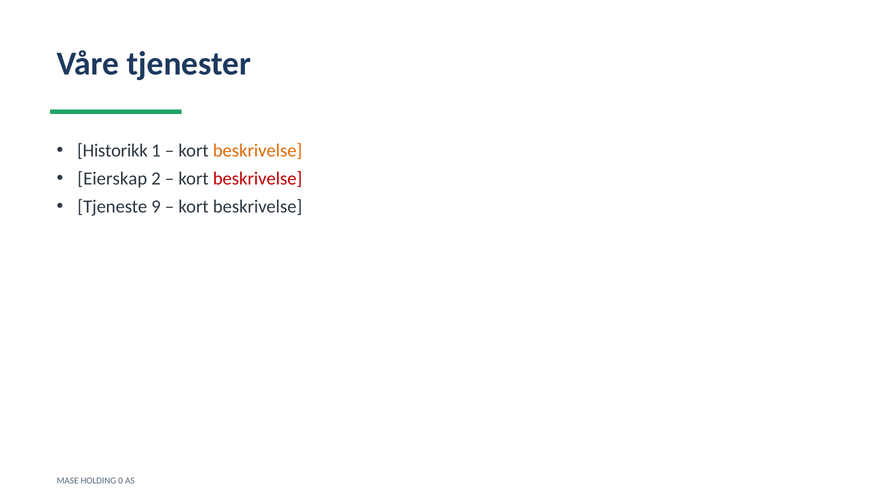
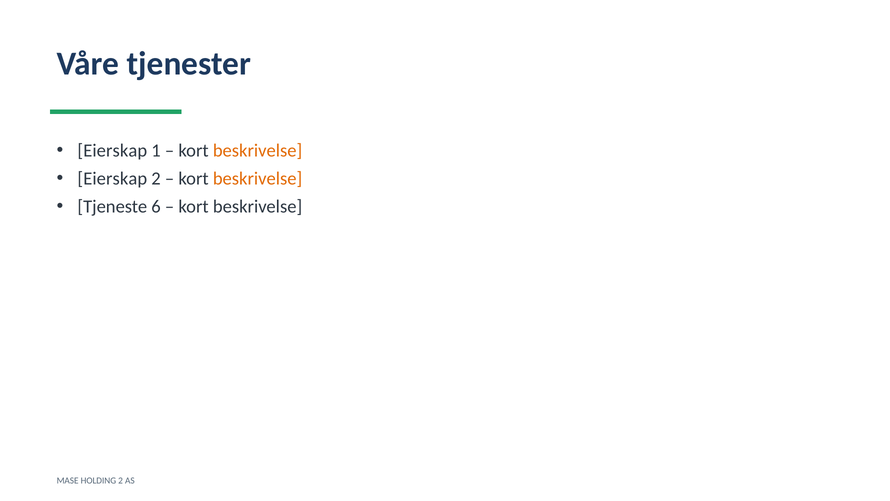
Historikk: Historikk -> Eierskap (112, 151)
beskrivelse colour: red -> orange (258, 179)
9: 9 -> 6 (156, 206)
HOLDING 0: 0 -> 2 (121, 480)
